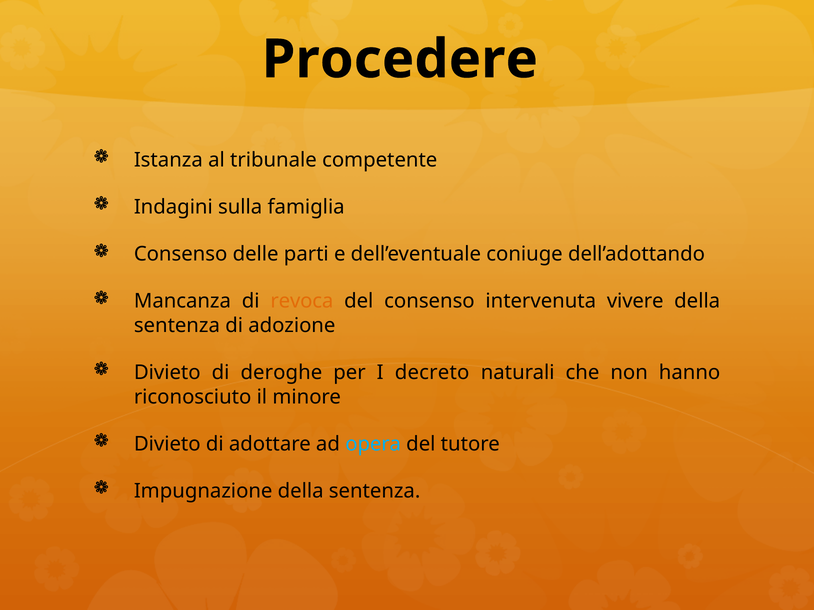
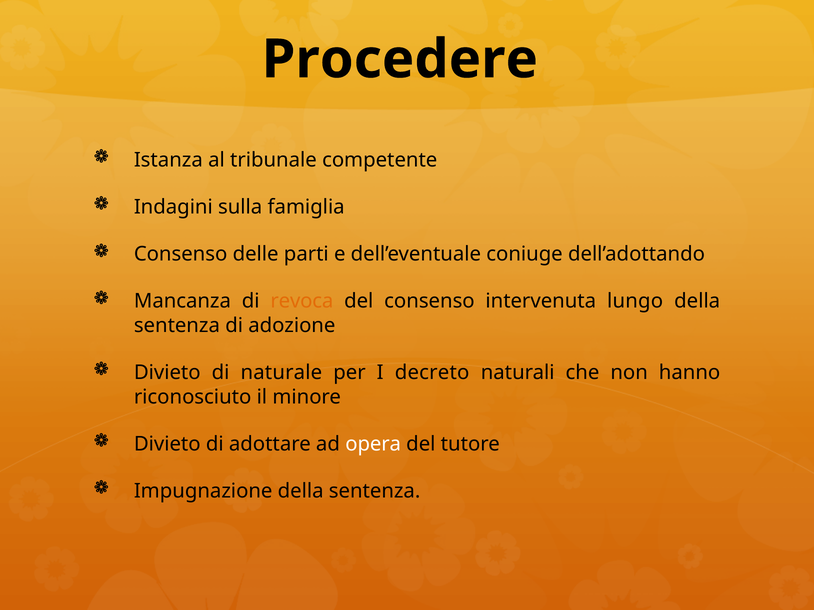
vivere: vivere -> lungo (635, 301)
deroghe: deroghe -> naturale (281, 373)
opera colour: light blue -> white (373, 444)
